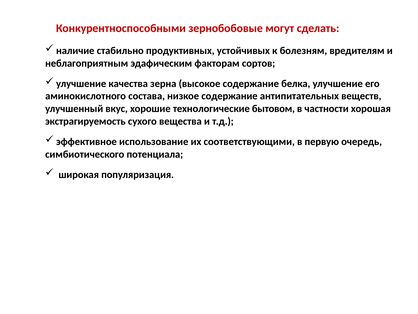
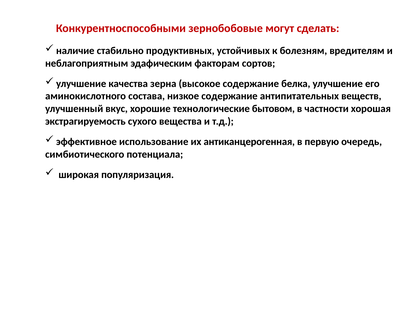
соответствующими: соответствующими -> антиканцерогенная (249, 141)
